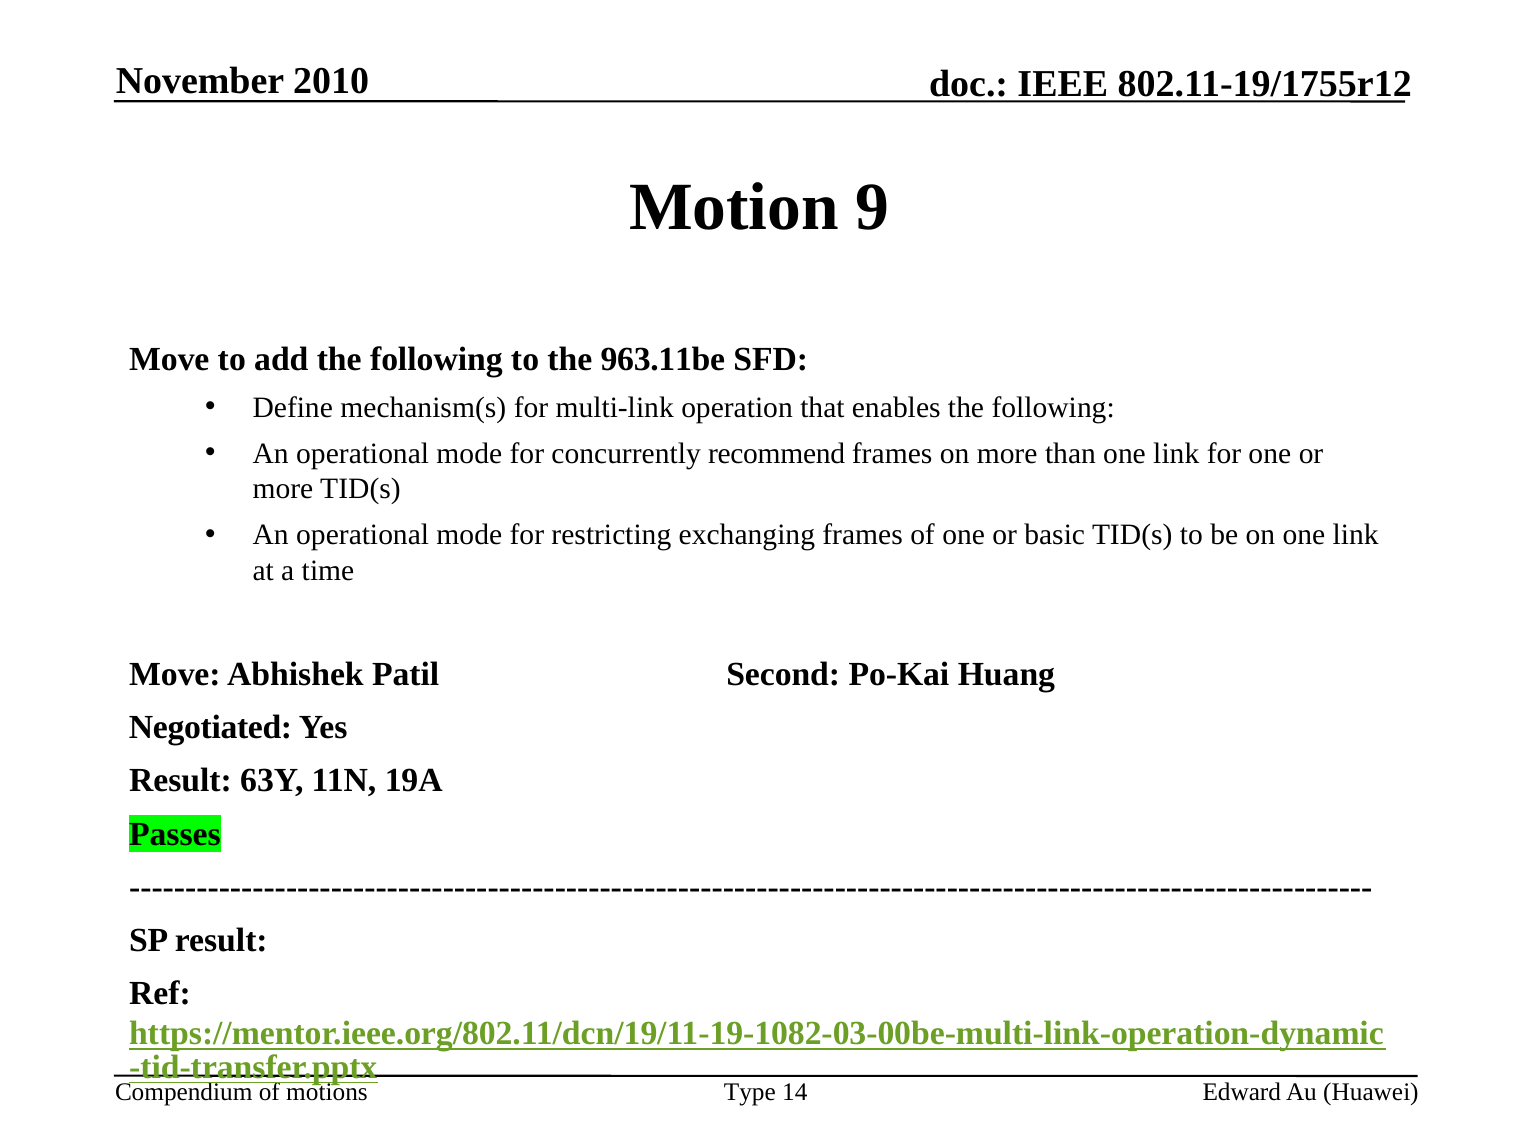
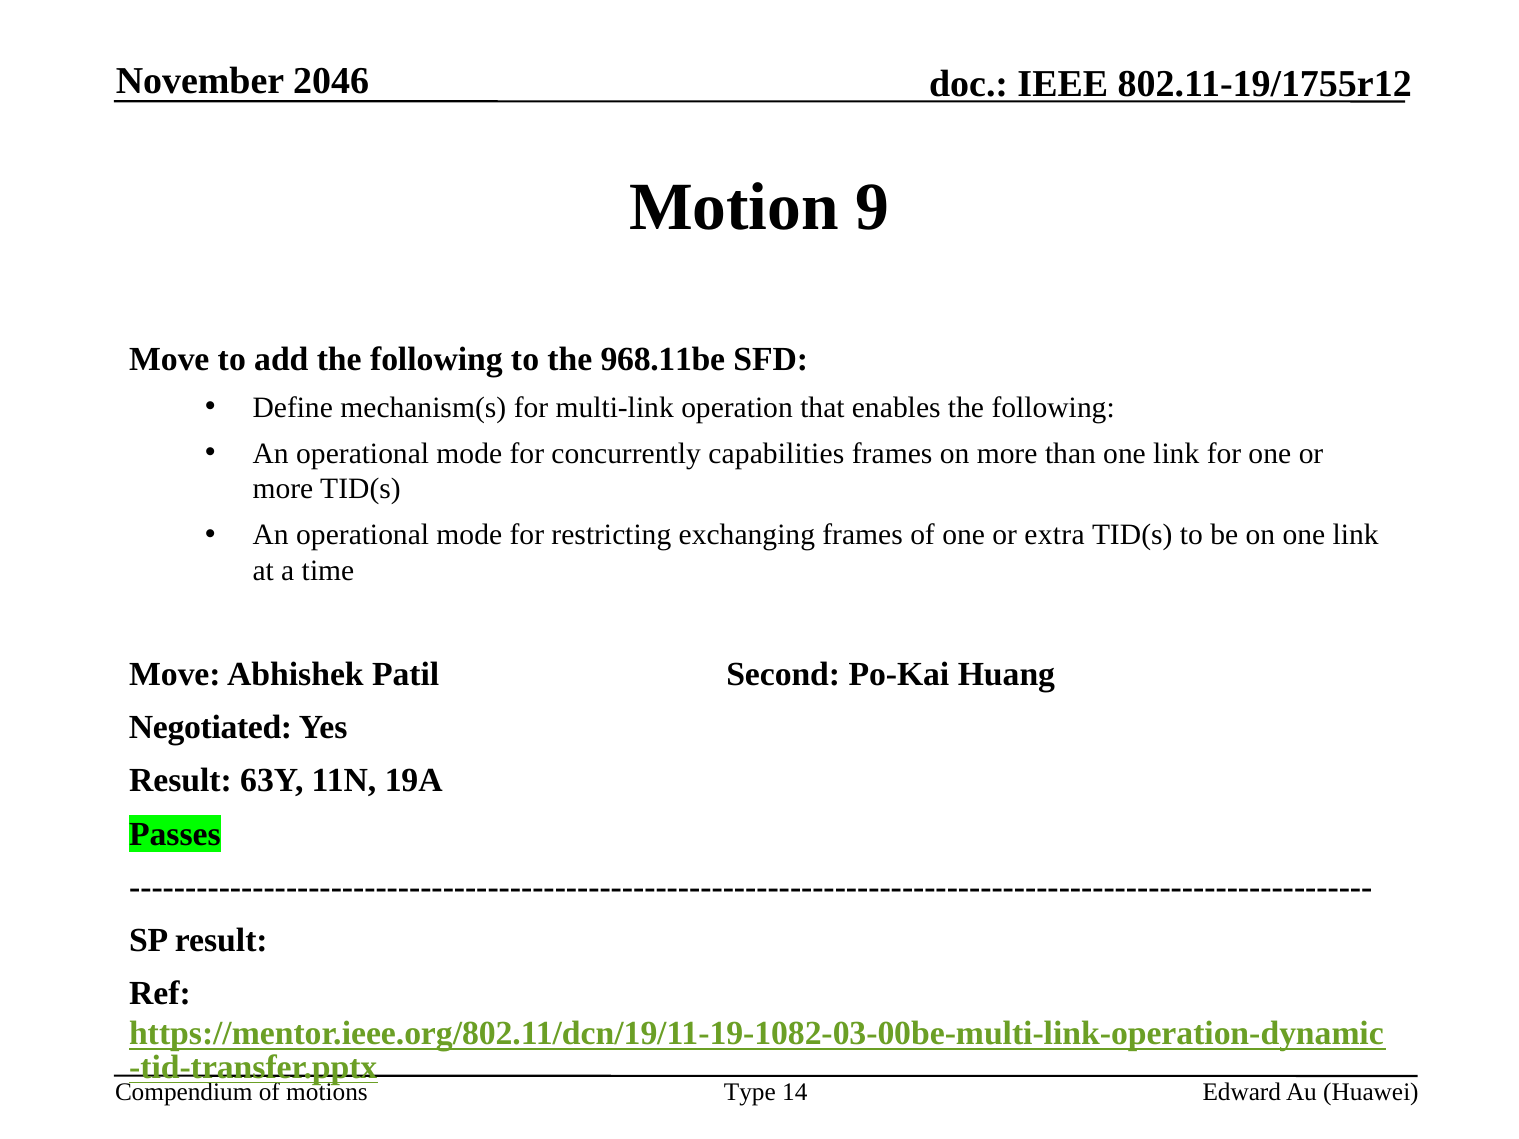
2010: 2010 -> 2046 (331, 81)
963.11be: 963.11be -> 968.11be (663, 359)
recommend: recommend -> capabilities (776, 454)
basic: basic -> extra (1055, 535)
